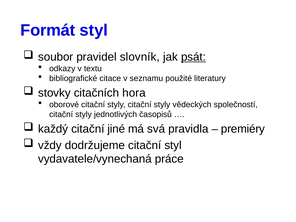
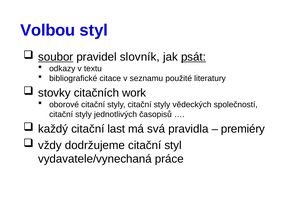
Formát: Formát -> Volbou (48, 30)
soubor underline: none -> present (56, 57)
hora: hora -> work (134, 93)
jiné: jiné -> last (116, 129)
